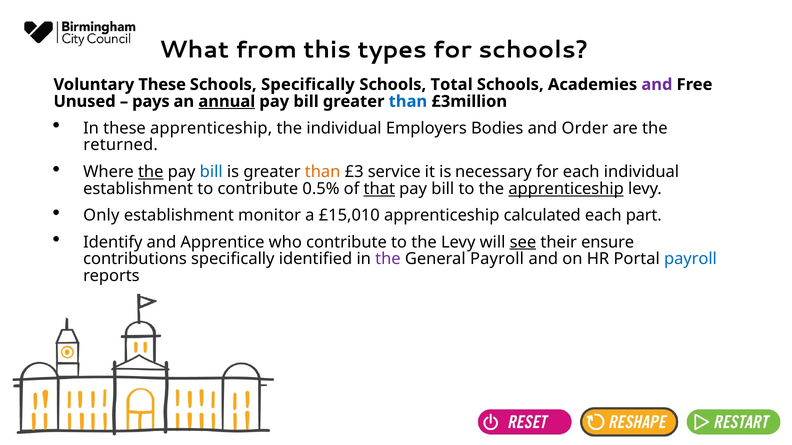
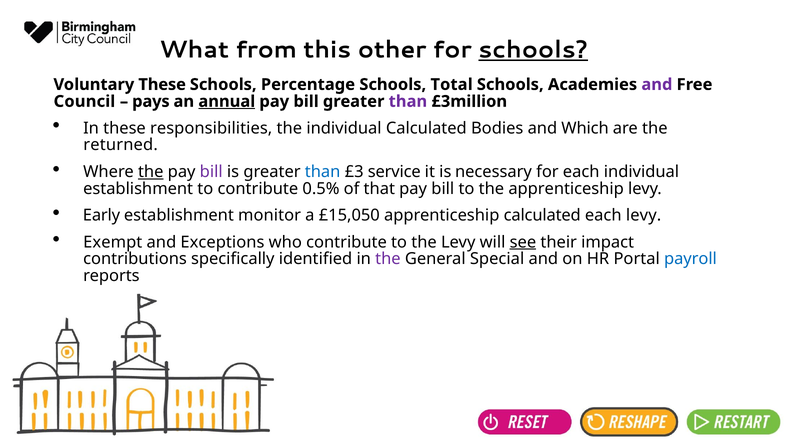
types: types -> other (392, 50)
schools underline: none -> present (533, 50)
Schools Specifically: Specifically -> Percentage (308, 85)
Unused: Unused -> Council (84, 102)
than colour: blue -> purple (408, 102)
these apprenticeship: apprenticeship -> responsibilities (211, 128)
individual Employers: Employers -> Calculated (426, 128)
Order: Order -> Which (585, 128)
bill colour: blue -> purple (211, 172)
than colour: orange -> blue (323, 172)
that underline: present -> none (379, 189)
apprenticeship underline: present -> none (566, 189)
Only: Only -> Early (101, 216)
£15,010: £15,010 -> £15,050 (349, 216)
each part: part -> levy (644, 216)
Identify: Identify -> Exempt (113, 242)
Apprentice: Apprentice -> Exceptions (222, 242)
ensure: ensure -> impact (608, 242)
General Payroll: Payroll -> Special (497, 259)
